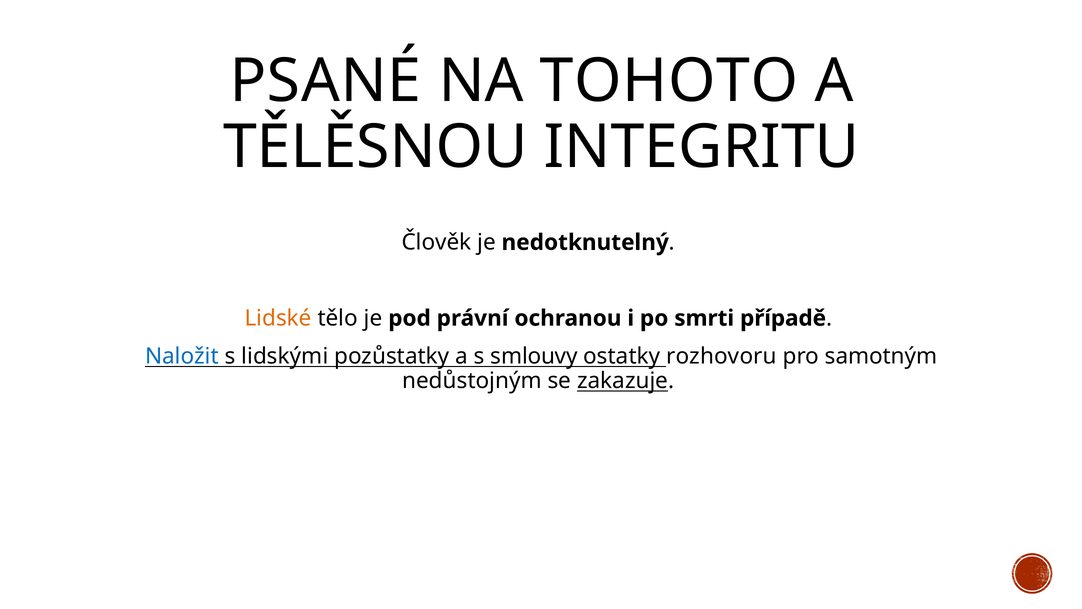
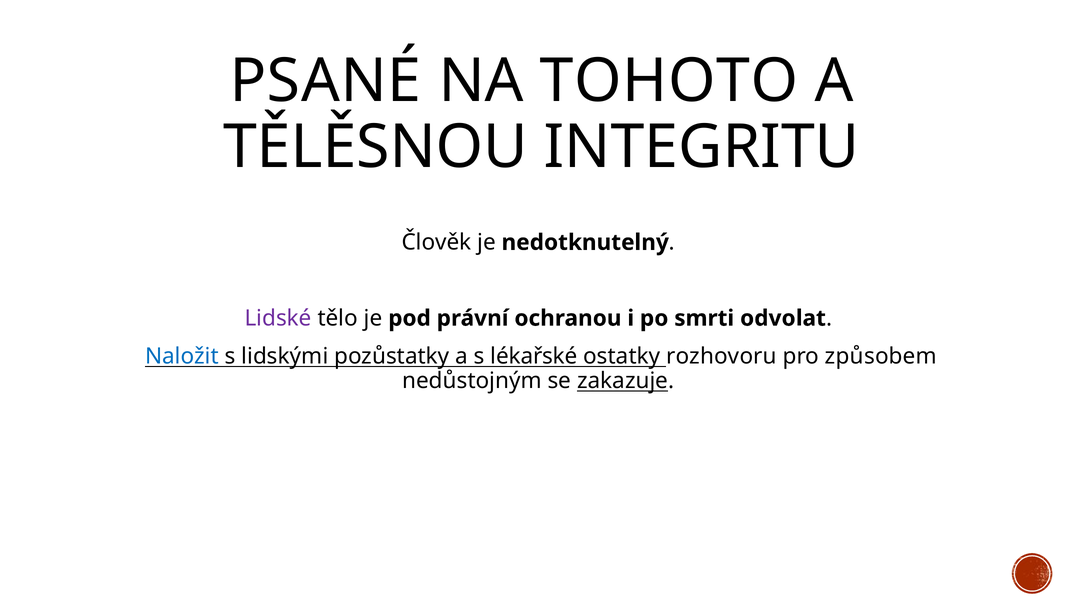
Lidské colour: orange -> purple (278, 318)
případě: případě -> odvolat (783, 318)
smlouvy: smlouvy -> lékařské (534, 356)
samotným: samotným -> způsobem (881, 356)
